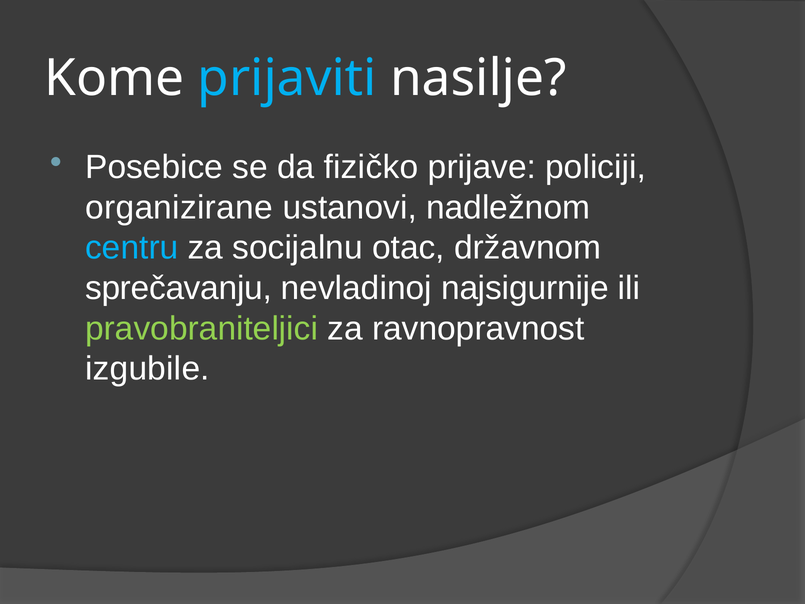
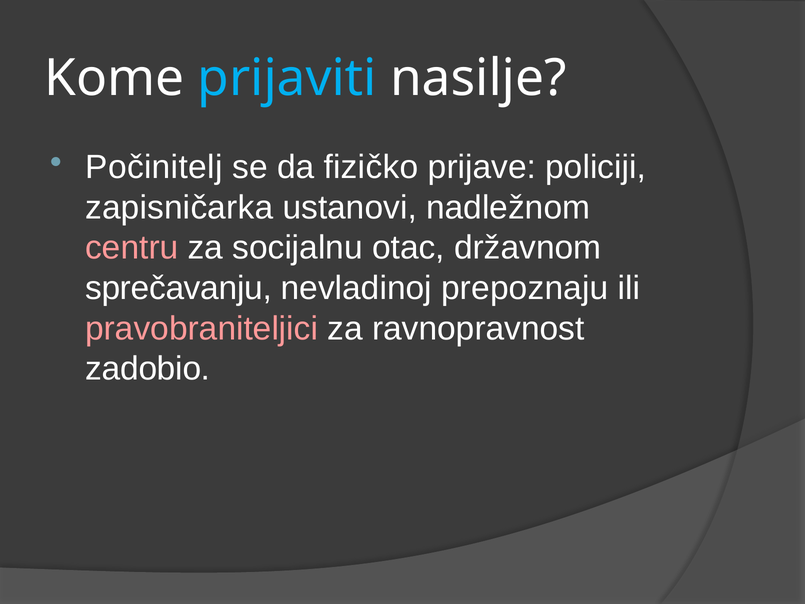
Posebice: Posebice -> Počinitelj (154, 167)
organizirane: organizirane -> zapisničarka (179, 208)
centru colour: light blue -> pink (132, 248)
najsigurnije: najsigurnije -> prepoznaju (525, 288)
pravobraniteljici colour: light green -> pink (202, 328)
izgubile: izgubile -> zadobio (148, 369)
